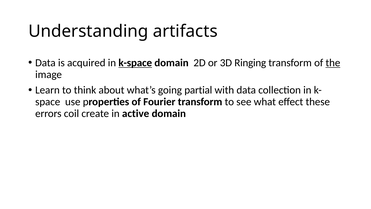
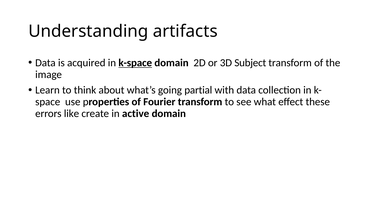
Ringing: Ringing -> Subject (250, 63)
the underline: present -> none (333, 63)
coil: coil -> like (71, 113)
